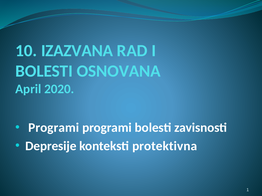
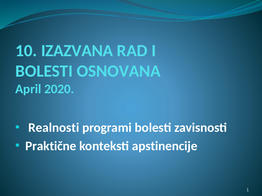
Programi: Programi -> Realnosti (54, 128)
Depresije: Depresije -> Praktične (51, 146)
protektivna: protektivna -> apstinencije (165, 146)
